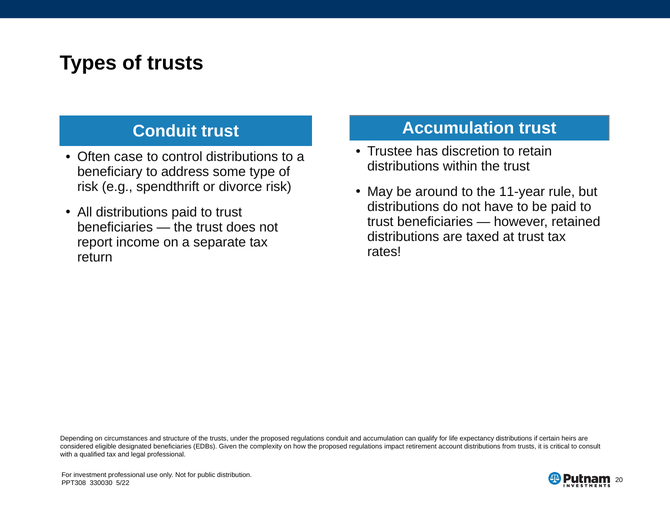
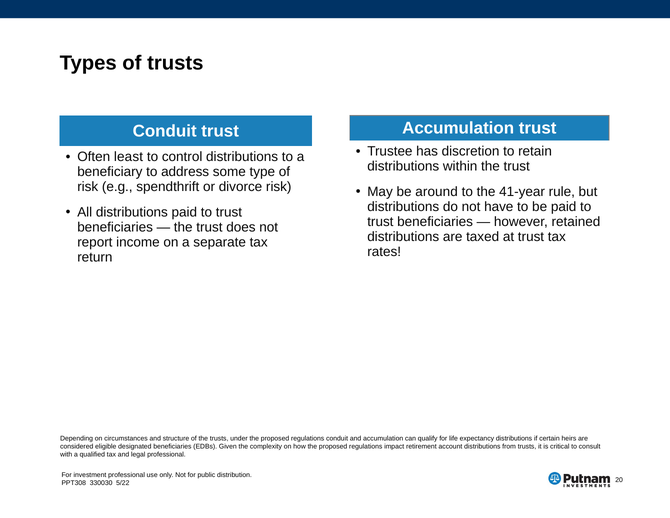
case: case -> least (128, 157)
11-year: 11-year -> 41-year (522, 191)
